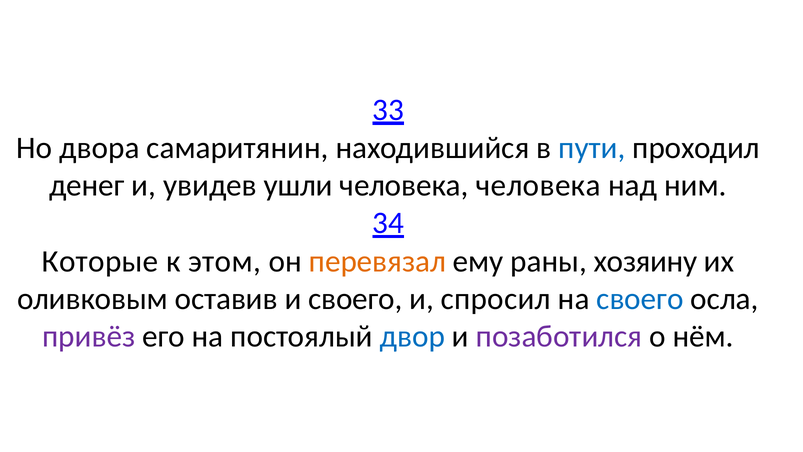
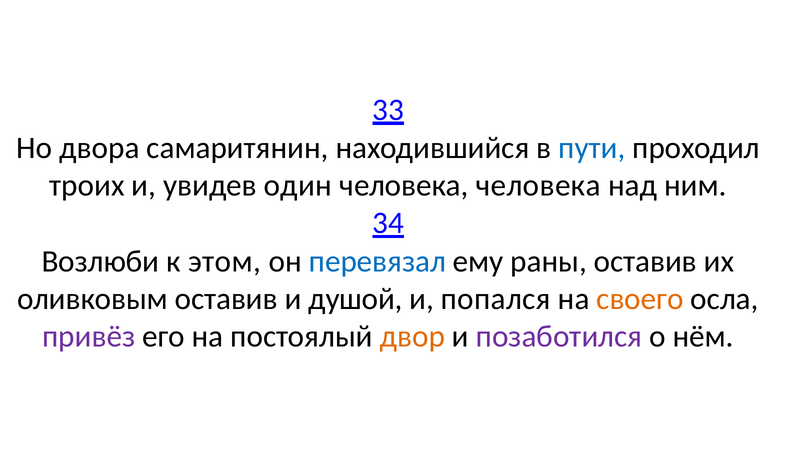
денег: денег -> троих (87, 185)
ушли: ушли -> один (298, 185)
Которые: Которые -> Возлюби (100, 261)
перевязал colour: orange -> blue (377, 261)
раны хозяину: хозяину -> оставив (645, 261)
и своего: своего -> душой (355, 299)
спросил: спросил -> попался (496, 299)
своего colour: blue -> orange (640, 299)
двор colour: blue -> orange (412, 336)
